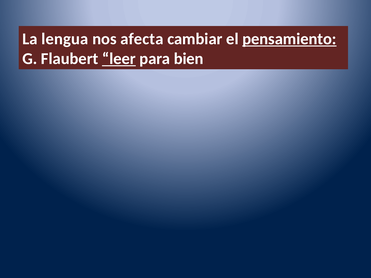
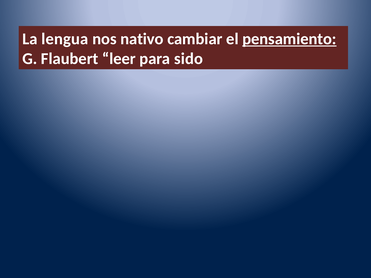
afecta: afecta -> nativo (142, 39)
leer underline: present -> none (119, 59)
bien: bien -> sido (189, 59)
